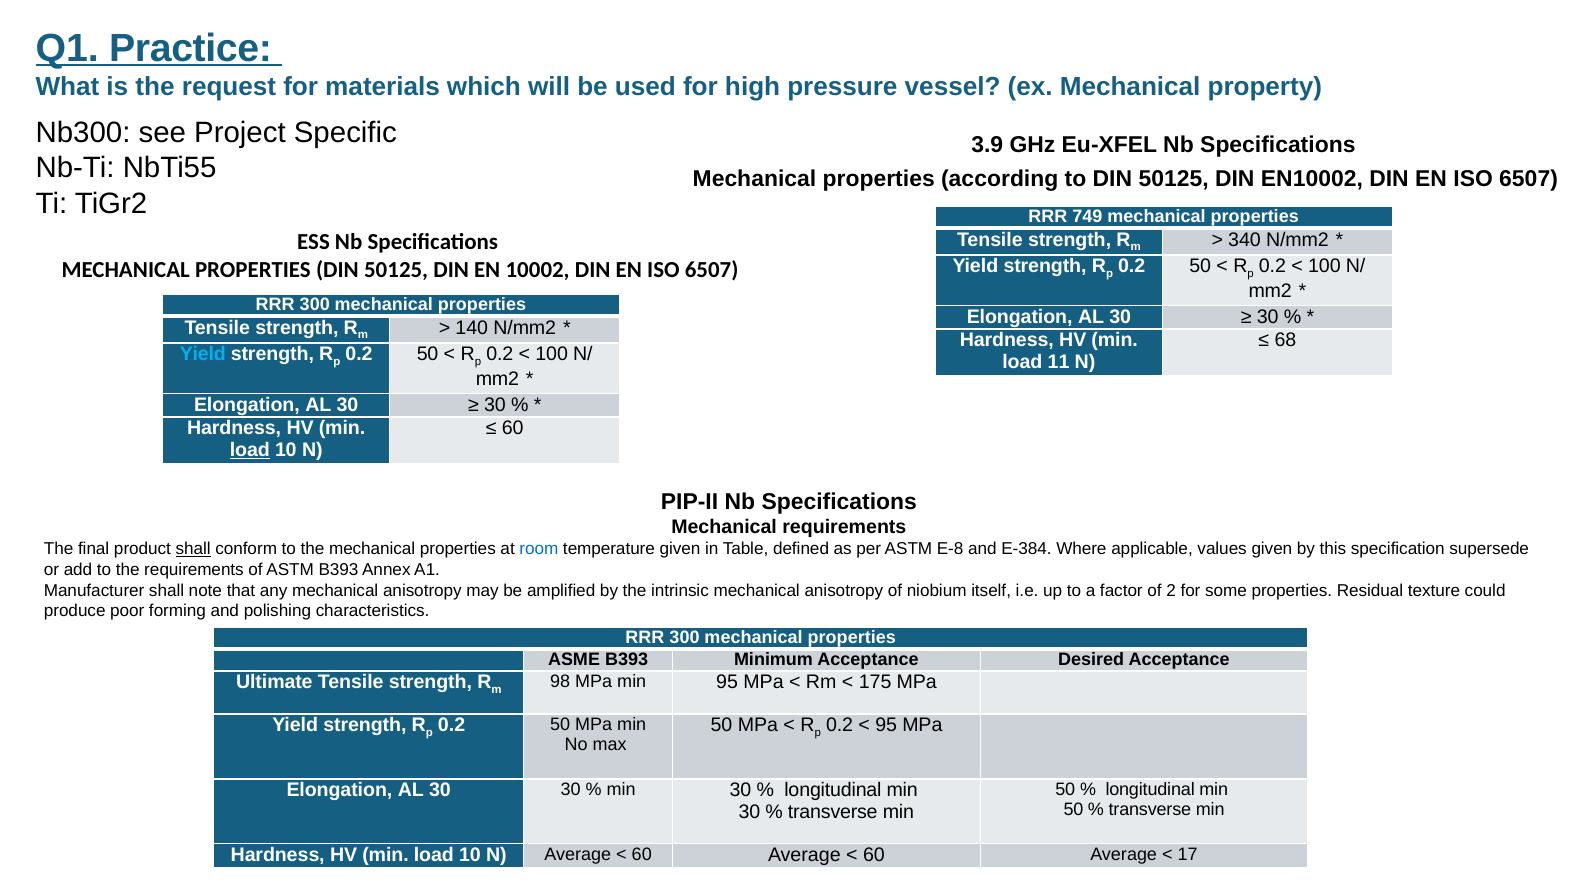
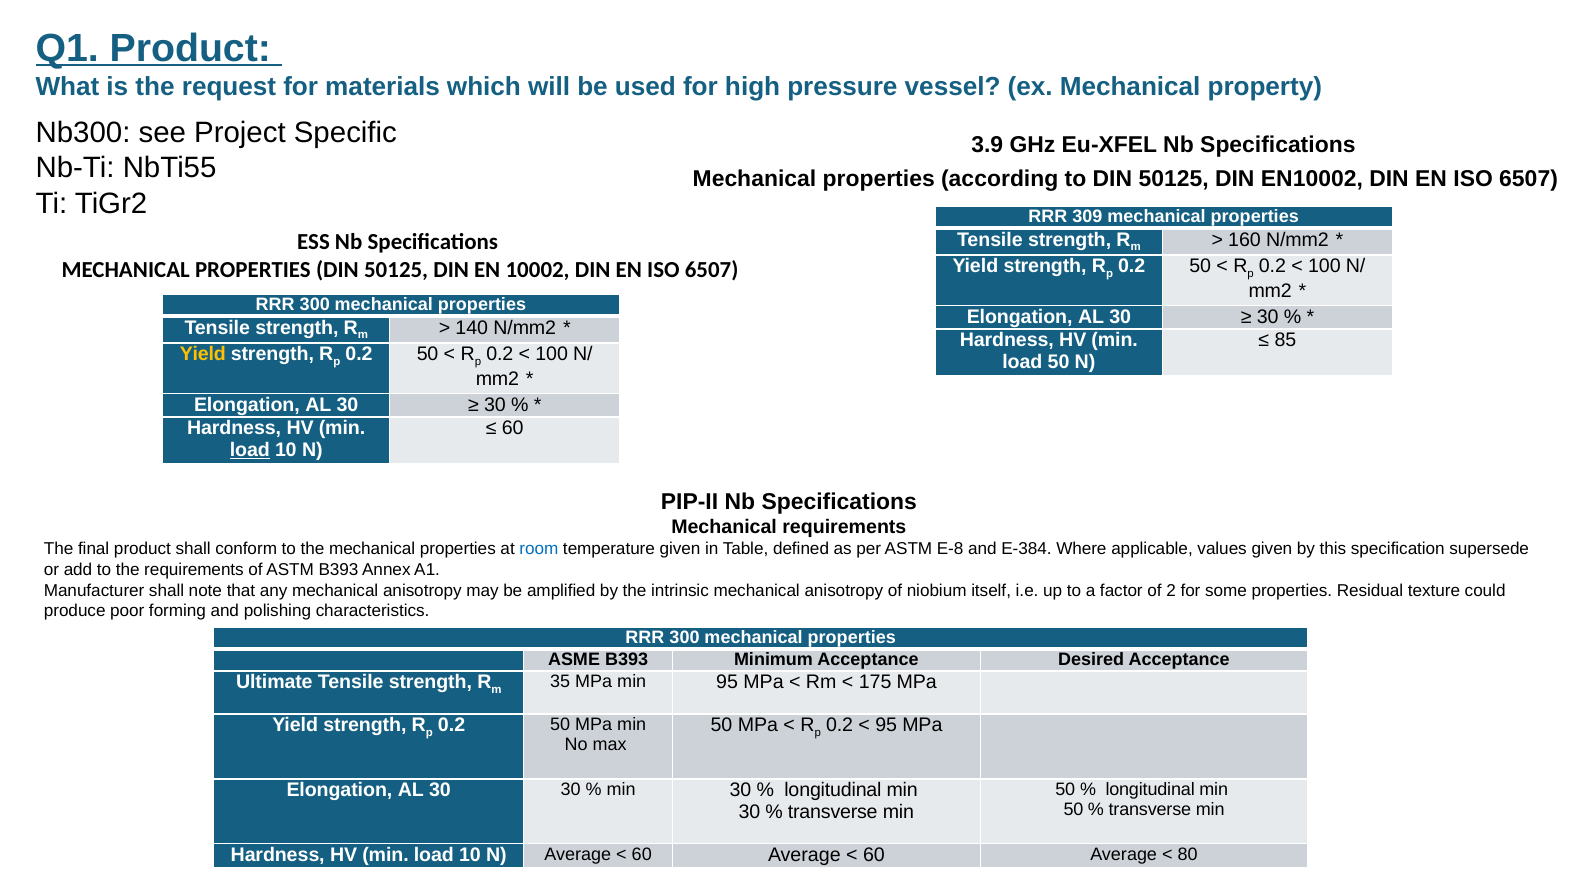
Q1 Practice: Practice -> Product (190, 48)
749: 749 -> 309 (1087, 217)
340: 340 -> 160 (1245, 240)
68: 68 -> 85 (1285, 340)
Yield colour: light blue -> yellow (203, 354)
load 11: 11 -> 50 (1059, 362)
shall underline: present -> none (193, 549)
98: 98 -> 35 (560, 681)
17: 17 -> 80 (1188, 854)
